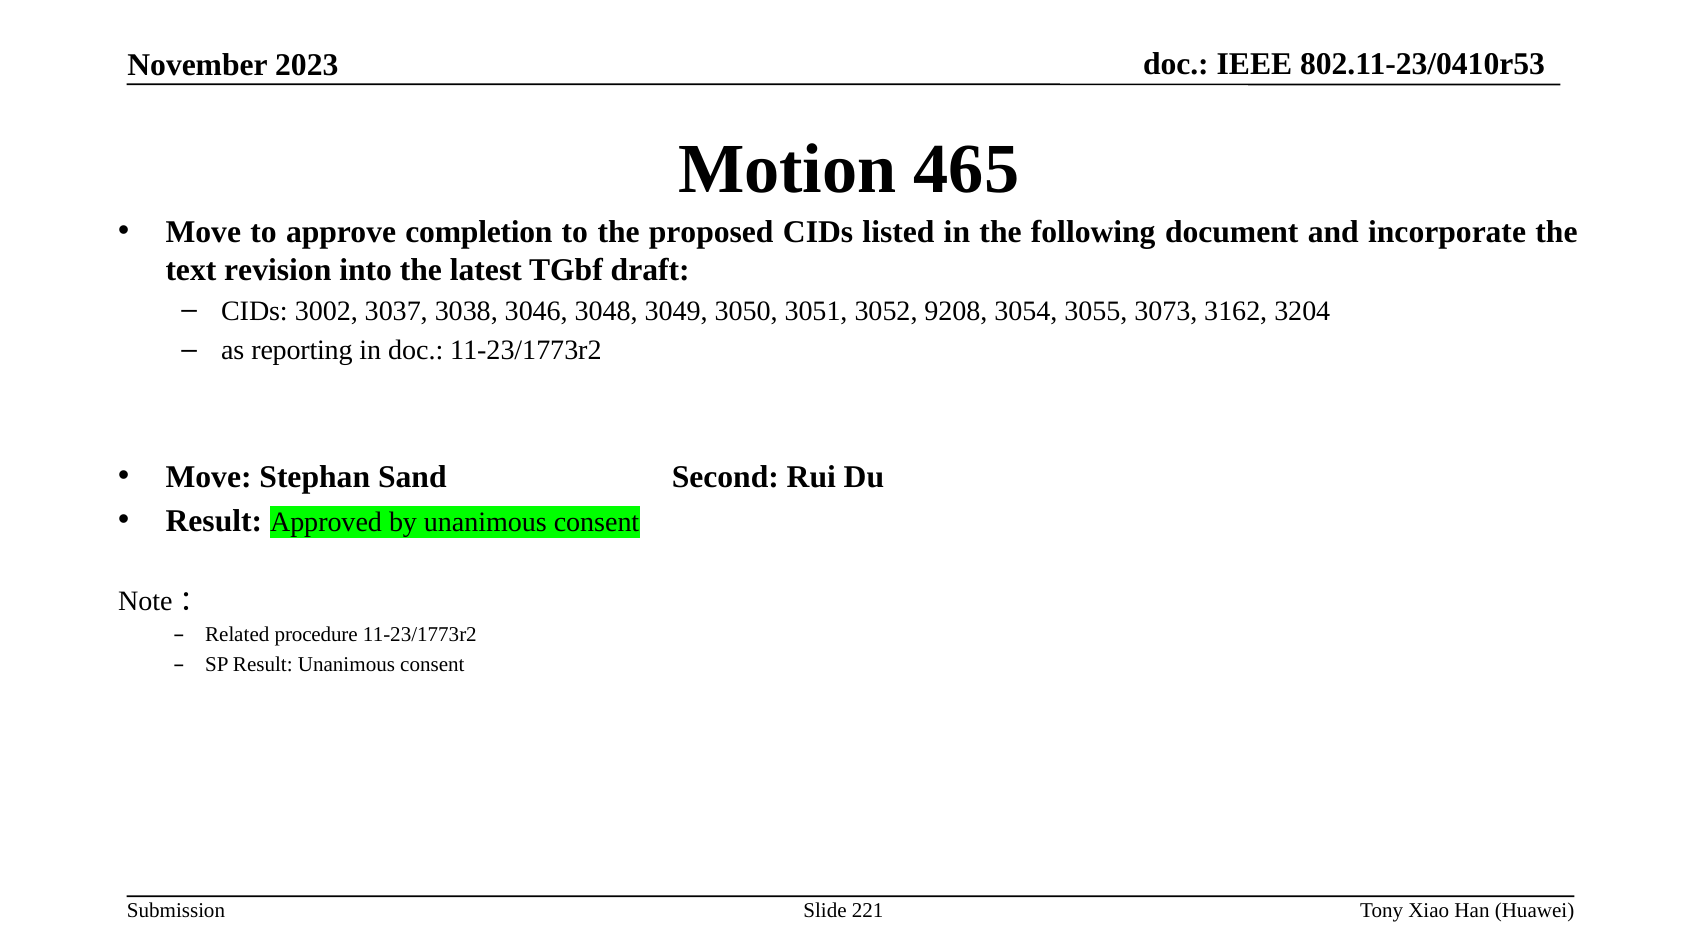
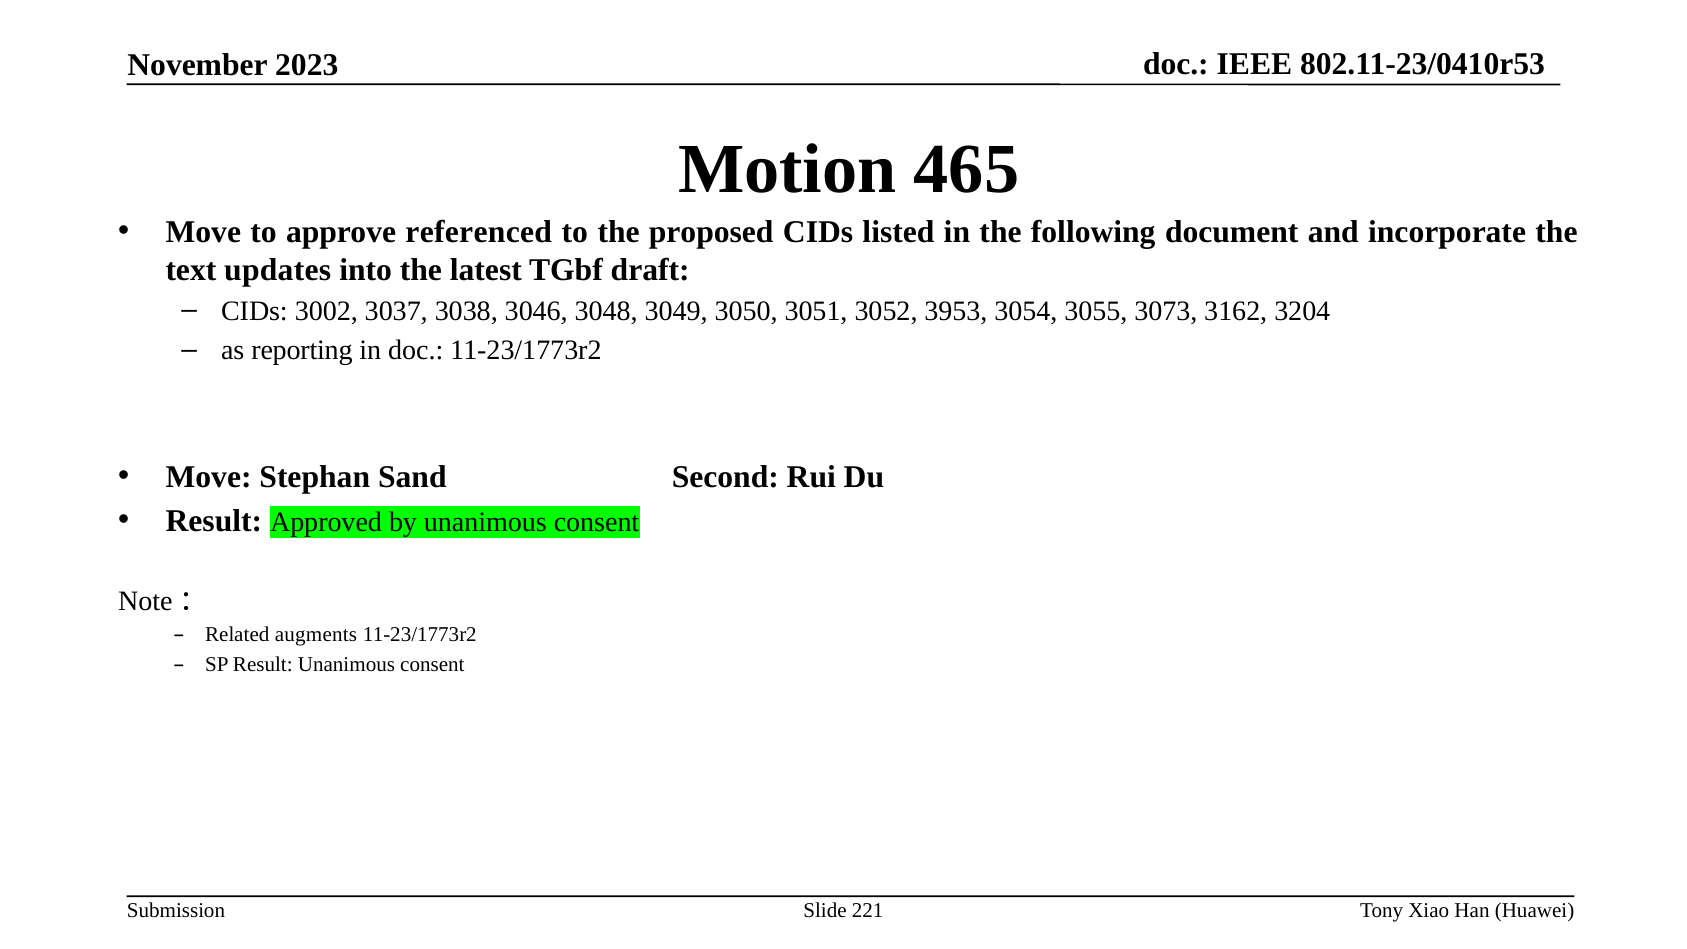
completion: completion -> referenced (479, 232)
revision: revision -> updates (278, 270)
9208: 9208 -> 3953 (956, 311)
procedure: procedure -> augments (316, 635)
